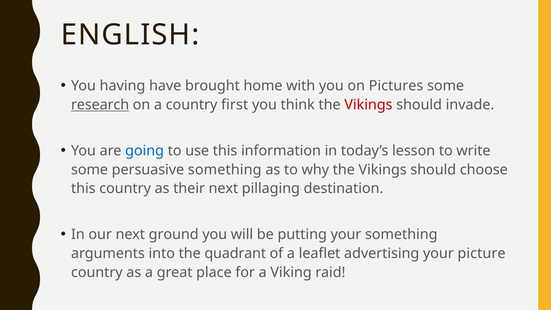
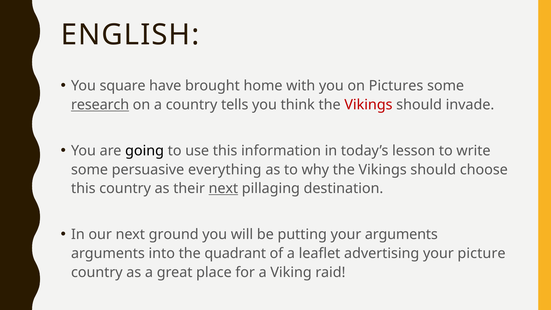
having: having -> square (123, 86)
first: first -> tells (235, 105)
going colour: blue -> black (145, 151)
persuasive something: something -> everything (225, 170)
next underline: none -> present (223, 188)
your something: something -> arguments (401, 234)
